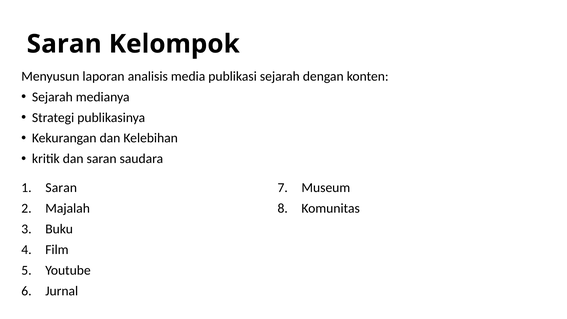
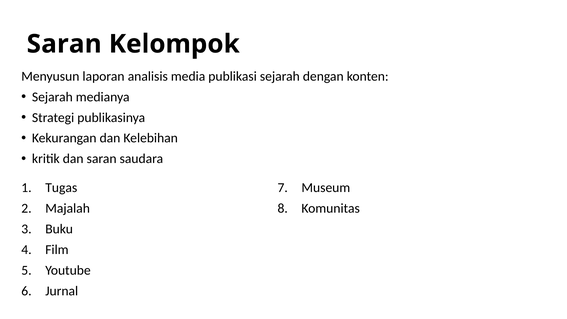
Saran: Saran -> Tugas (61, 188)
